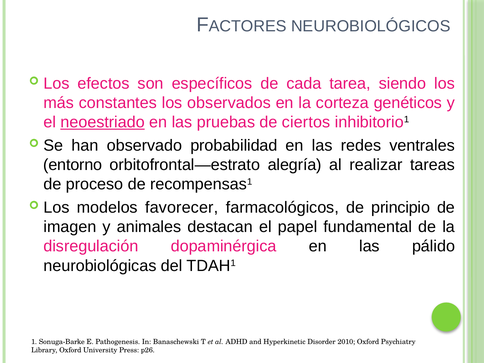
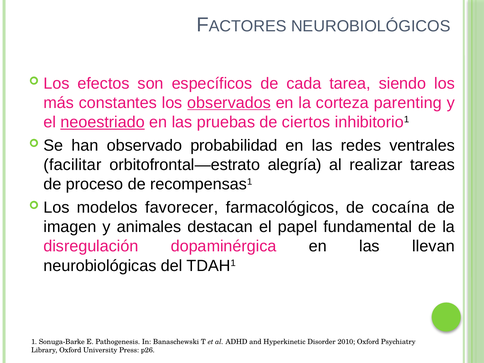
observados underline: none -> present (229, 103)
genéticos: genéticos -> parenting (408, 103)
entorno: entorno -> facilitar (73, 165)
principio: principio -> cocaína (400, 208)
pálido: pálido -> llevan (433, 246)
